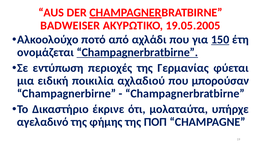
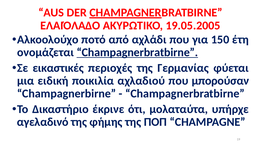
BADWEISER: BADWEISER -> ΕΛΑΙΌΛΑΔΟ (70, 26)
150 underline: present -> none (220, 40)
εντύπωση: εντύπωση -> εικαστικές (58, 68)
